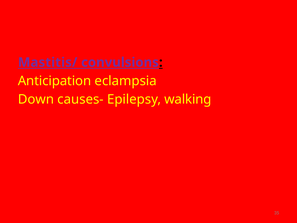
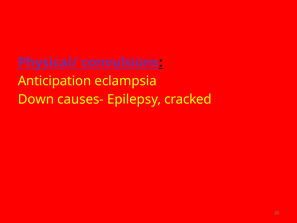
Mastitis/: Mastitis/ -> Physical/ (48, 62)
walking: walking -> cracked (188, 99)
